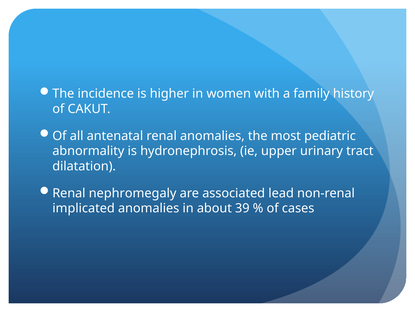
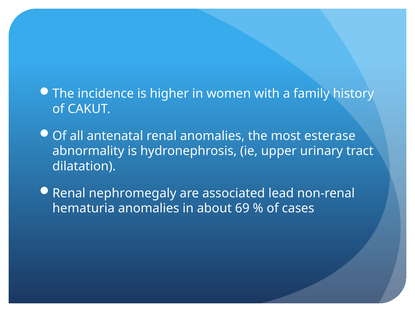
pediatric: pediatric -> esterase (330, 136)
implicated: implicated -> hematuria (84, 208)
39: 39 -> 69 (242, 208)
